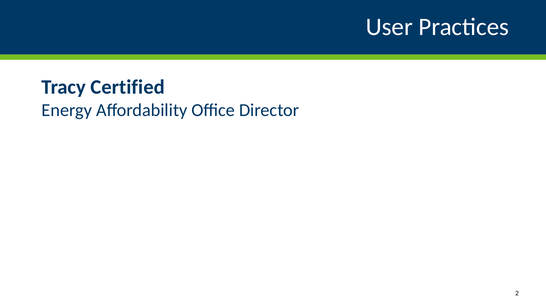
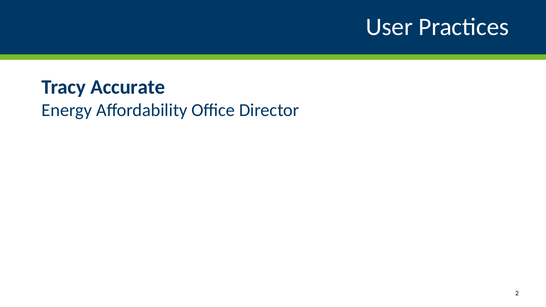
Certified: Certified -> Accurate (128, 87)
